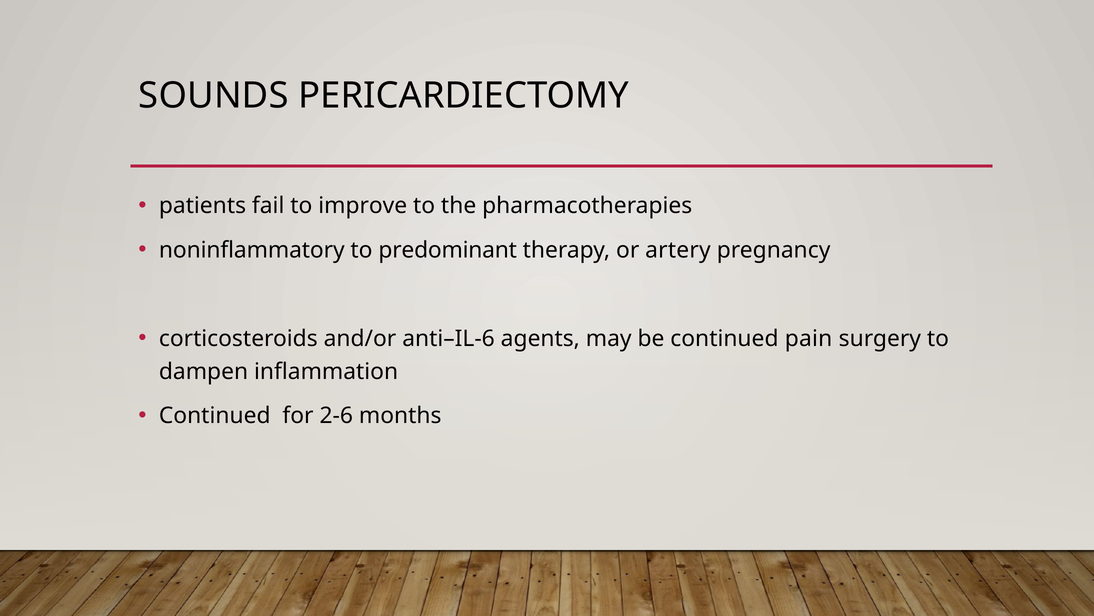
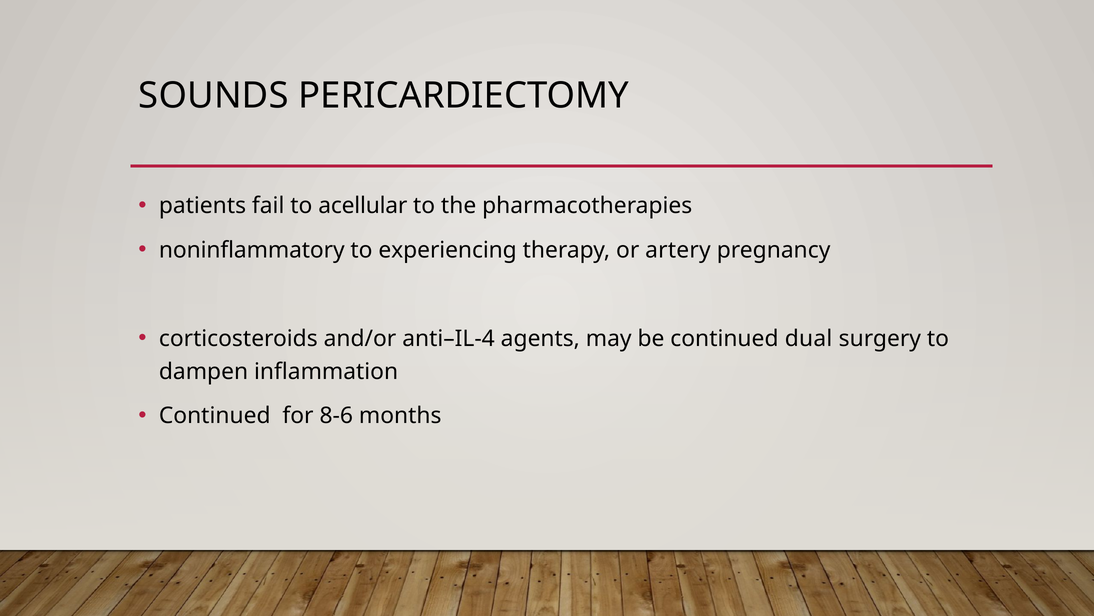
improve: improve -> acellular (363, 206)
predominant: predominant -> experiencing (448, 250)
anti–IL-6: anti–IL-6 -> anti–IL-4 (449, 338)
pain: pain -> dual (809, 338)
2-6: 2-6 -> 8-6 (336, 415)
